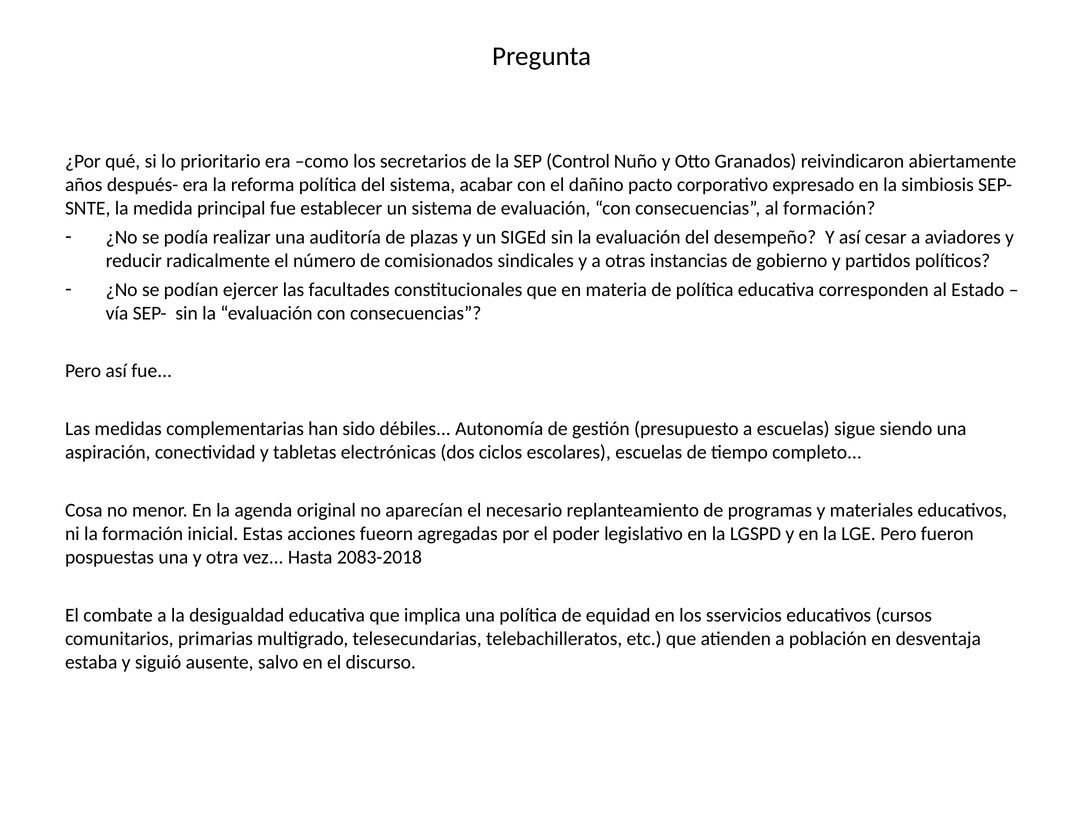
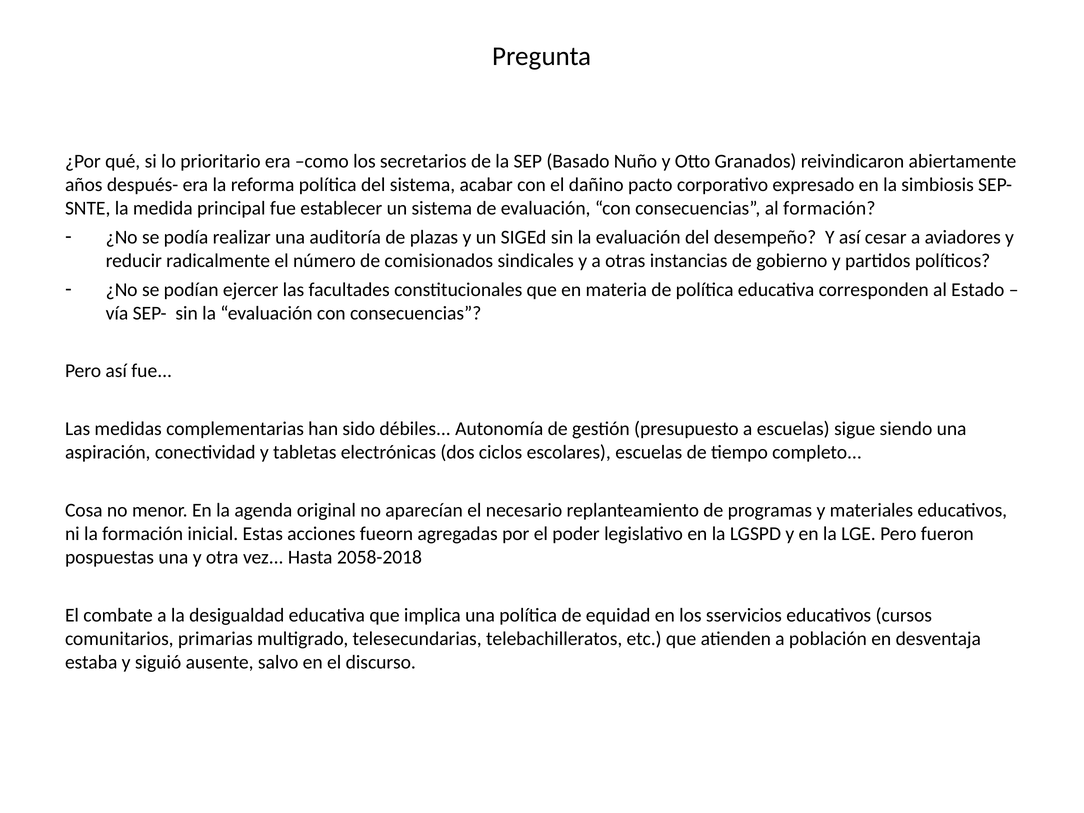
Control: Control -> Basado (578, 161)
2083-2018: 2083-2018 -> 2058-2018 (379, 557)
